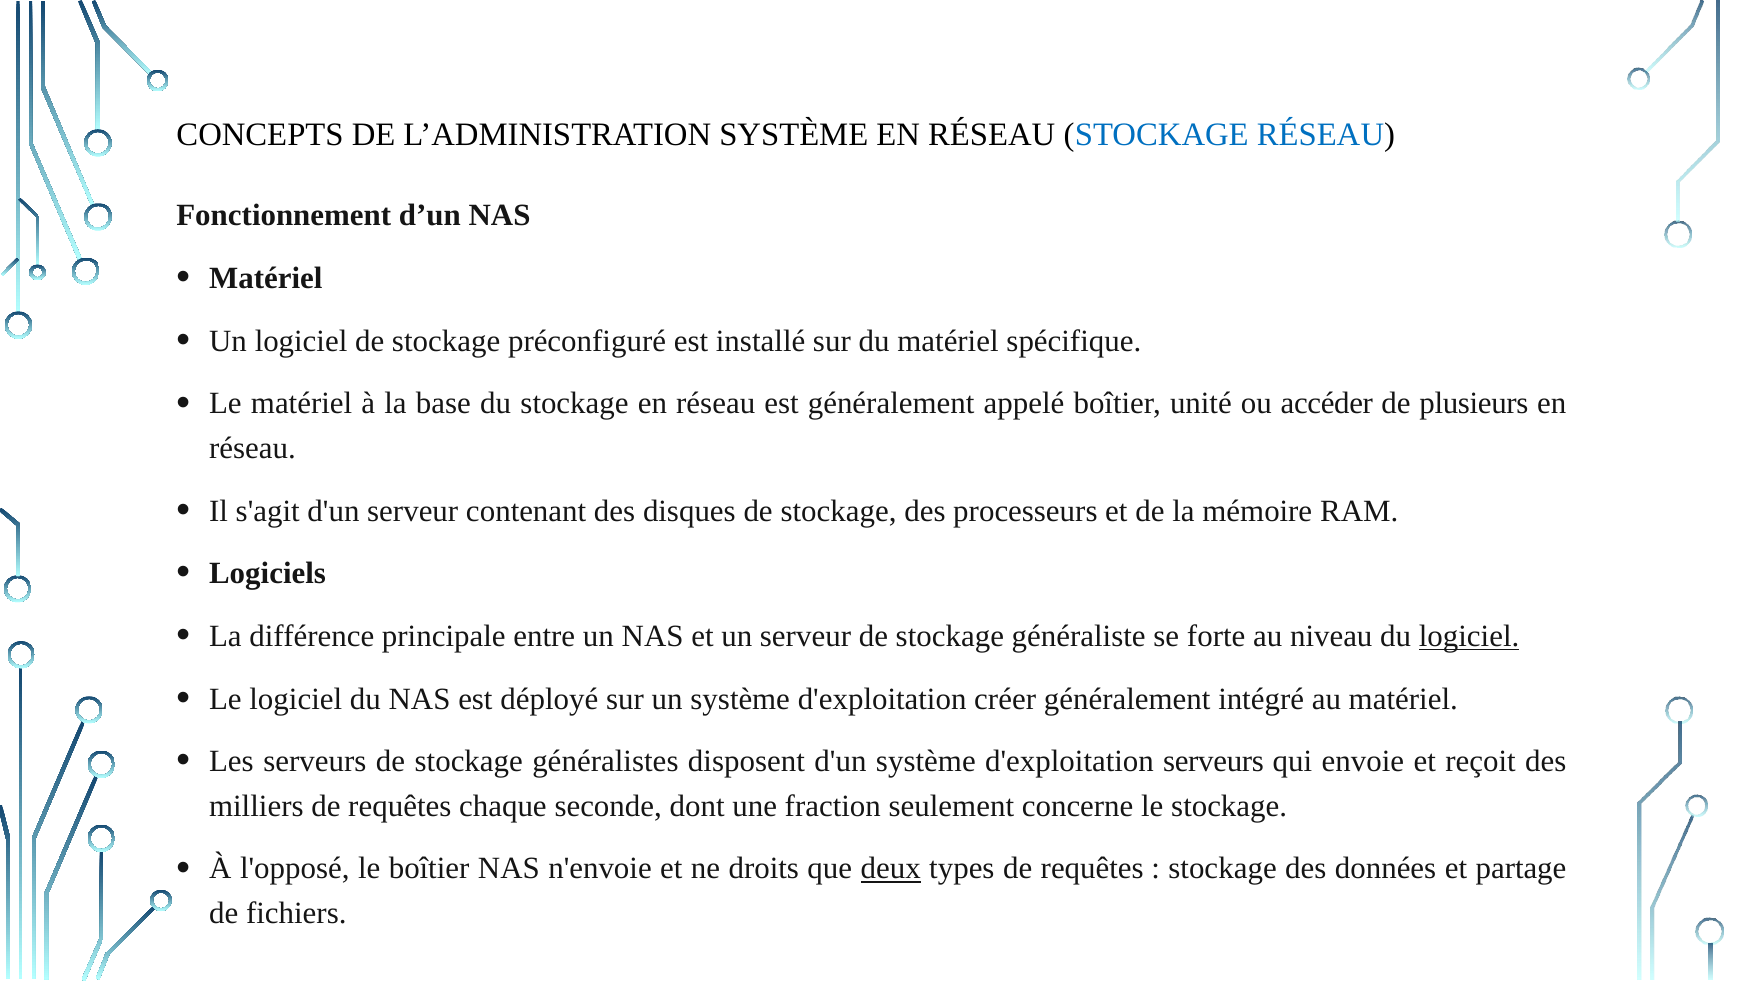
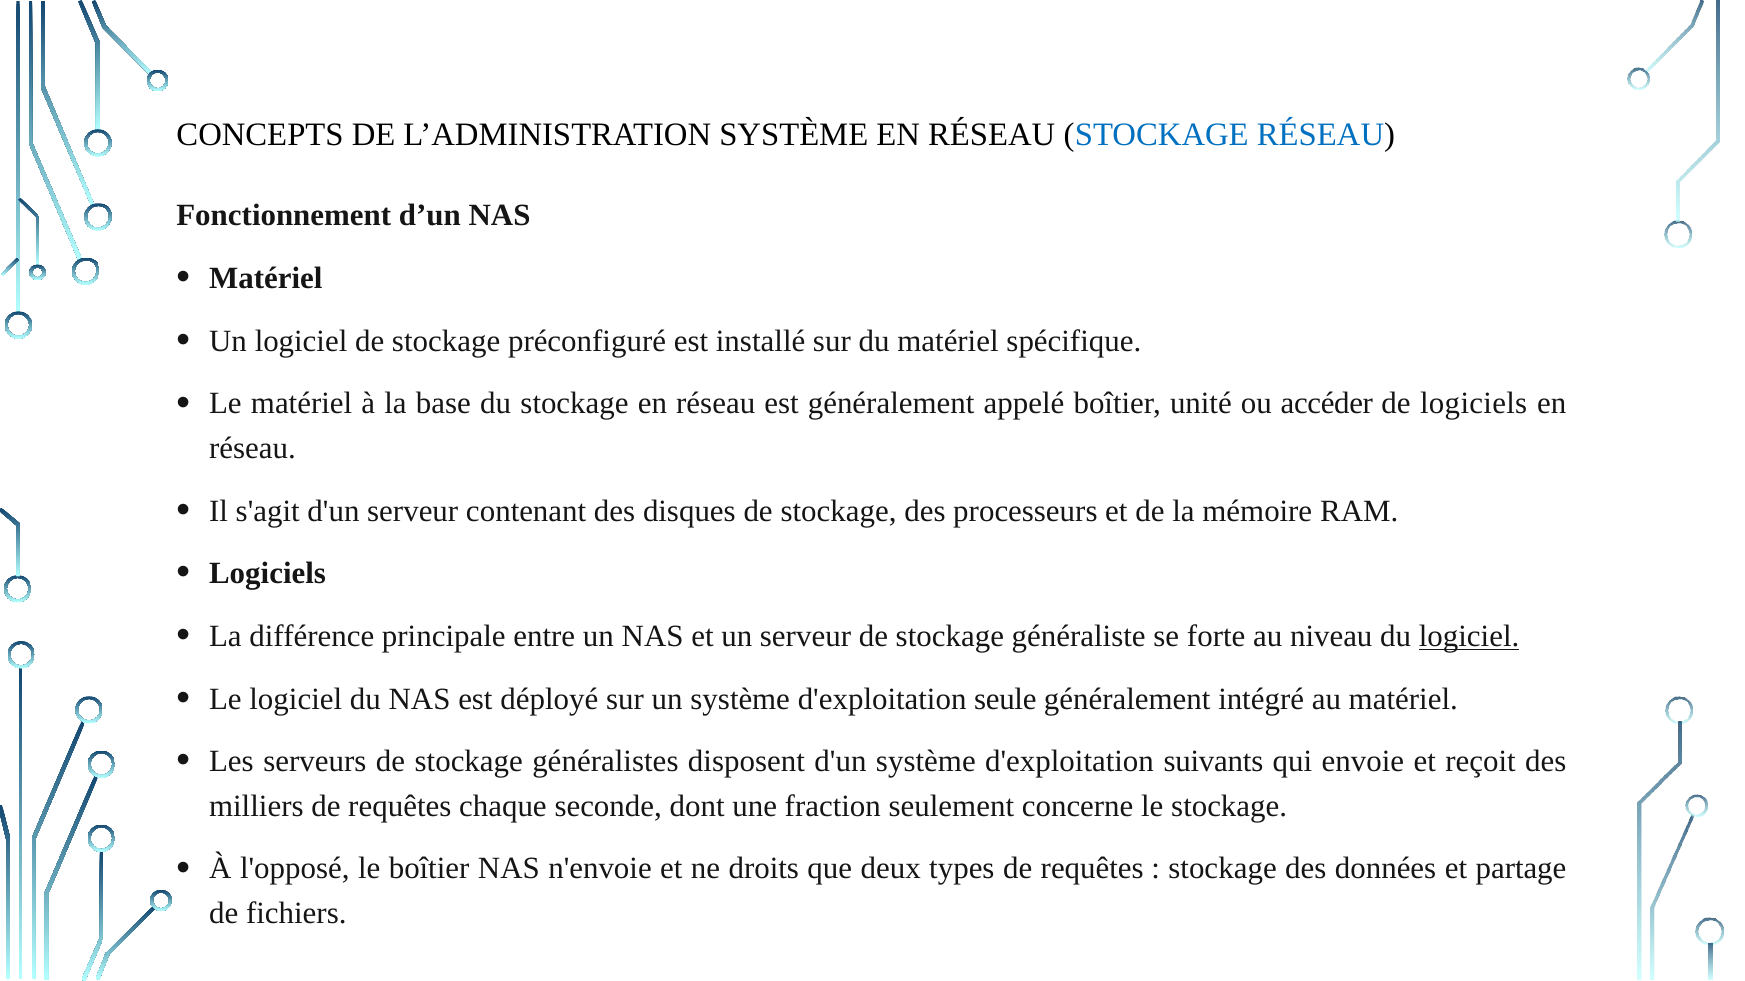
de plusieurs: plusieurs -> logiciels (1474, 404)
créer: créer -> seule (1005, 699)
d'exploitation serveurs: serveurs -> suivants (1213, 762)
deux underline: present -> none (891, 869)
